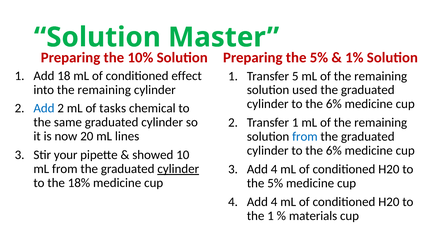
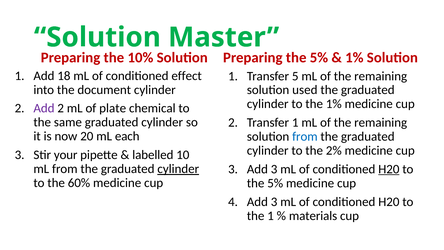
into the remaining: remaining -> document (104, 90)
6%: 6% -> 1% (334, 104)
Add colour: blue -> purple (44, 108)
tasks: tasks -> plate (113, 108)
lines: lines -> each (127, 136)
6%: 6% -> 2% (334, 150)
showed: showed -> labelled (153, 155)
4: 4 -> 3 (274, 169)
H20 underline: none -> present (389, 169)
18%: 18% -> 60% (79, 183)
4: 4 -> 3 (274, 202)
